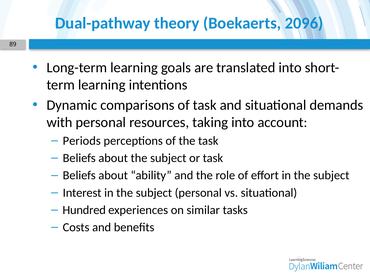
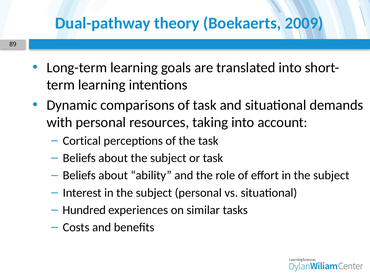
2096: 2096 -> 2009 (304, 23)
Periods: Periods -> Cortical (82, 141)
